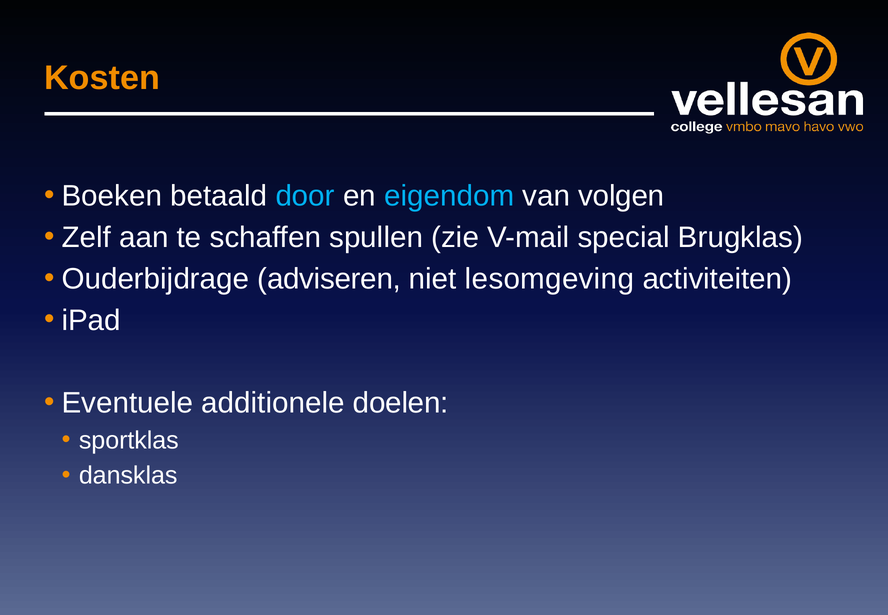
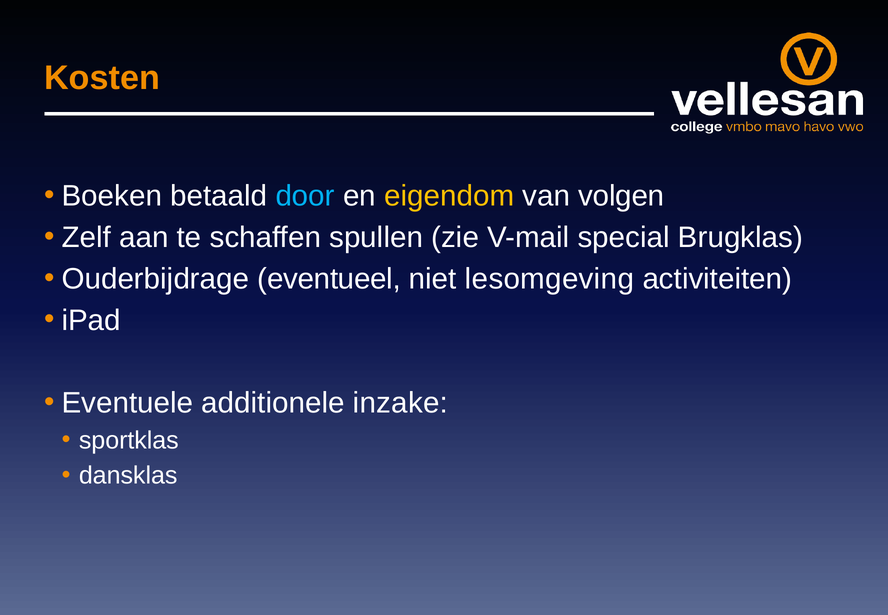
eigendom colour: light blue -> yellow (449, 196)
adviseren: adviseren -> eventueel (329, 279)
doelen: doelen -> inzake (400, 403)
